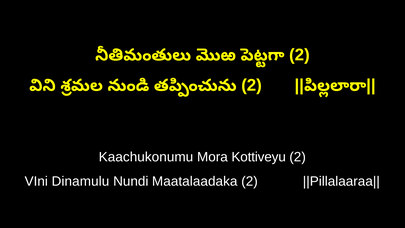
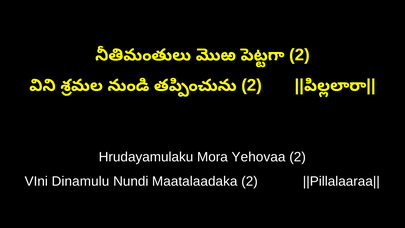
Kaachukonumu: Kaachukonumu -> Hrudayamulaku (146, 157)
Kottiveyu: Kottiveyu -> Yehovaa (259, 157)
